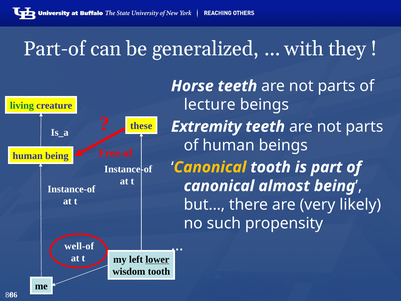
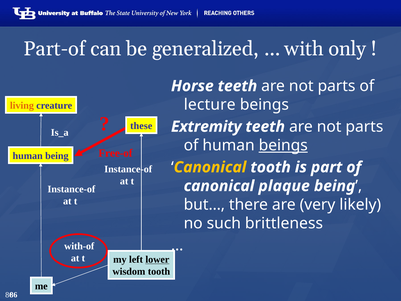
they: they -> only (347, 49)
living colour: green -> orange (22, 106)
beings underline: none -> present (283, 145)
almost: almost -> plaque (284, 186)
propensity: propensity -> brittleness (284, 223)
well-of: well-of -> with-of (79, 246)
